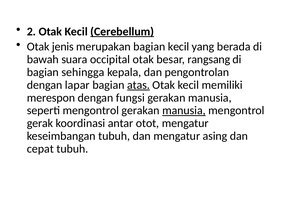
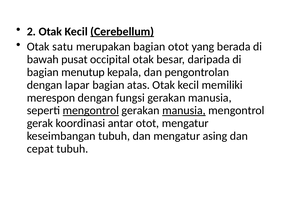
jenis: jenis -> satu (63, 47)
bagian kecil: kecil -> otot (178, 47)
suara: suara -> pusat (74, 59)
rangsang: rangsang -> daripada (209, 59)
sehingga: sehingga -> menutup (83, 72)
atas underline: present -> none (138, 85)
mengontrol underline: none -> present (91, 110)
